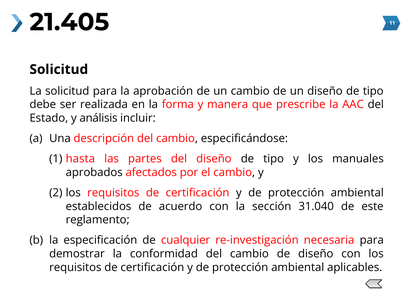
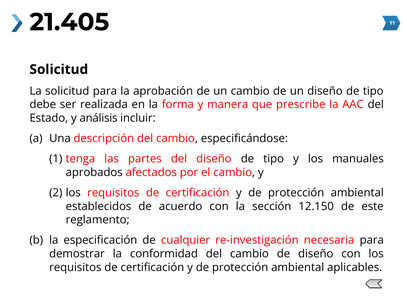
hasta: hasta -> tenga (80, 159)
31.040: 31.040 -> 12.150 (316, 206)
